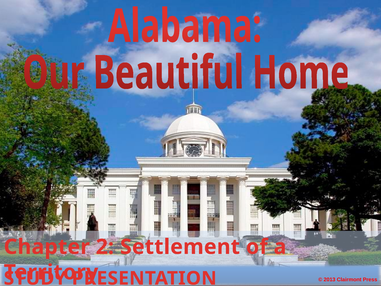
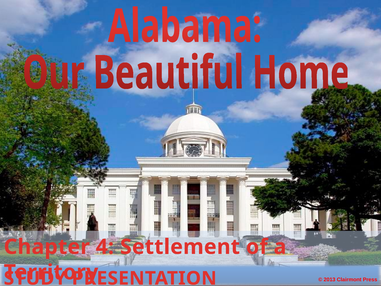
2: 2 -> 4 (105, 247)
